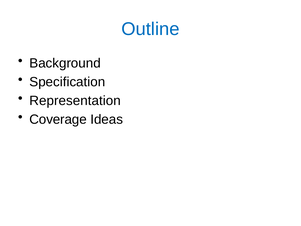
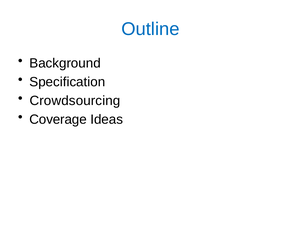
Representation: Representation -> Crowdsourcing (75, 101)
